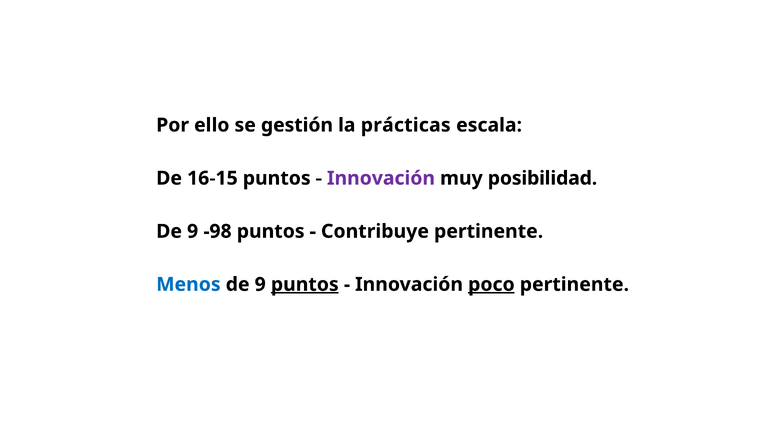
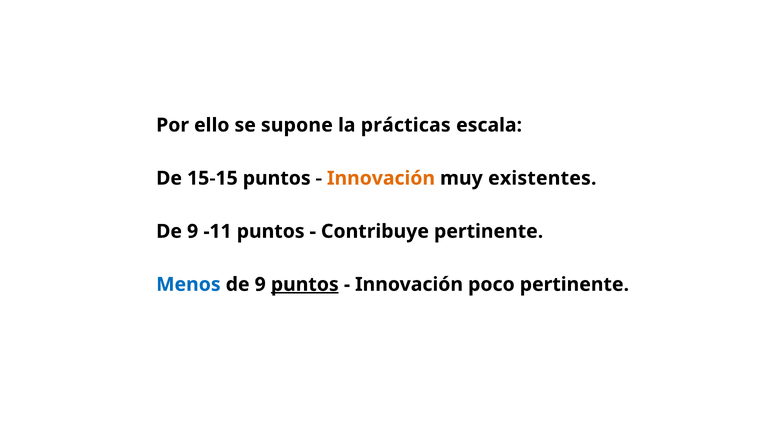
gestión: gestión -> supone (297, 125)
16-15: 16-15 -> 15-15 (212, 179)
Innovación colour: purple -> orange (381, 179)
posibilidad: posibilidad -> existentes (542, 179)
-98: -98 -> -11 (217, 232)
poco underline: present -> none (491, 285)
